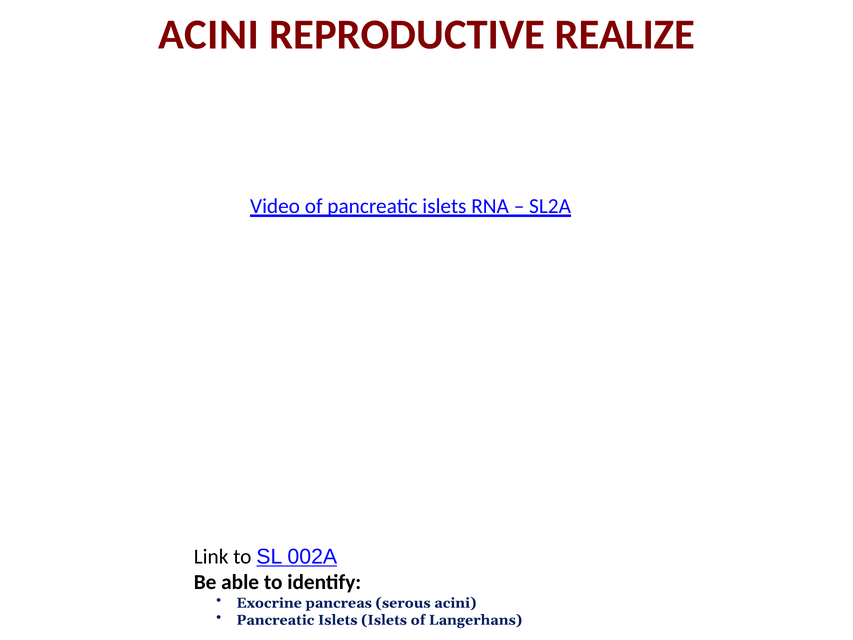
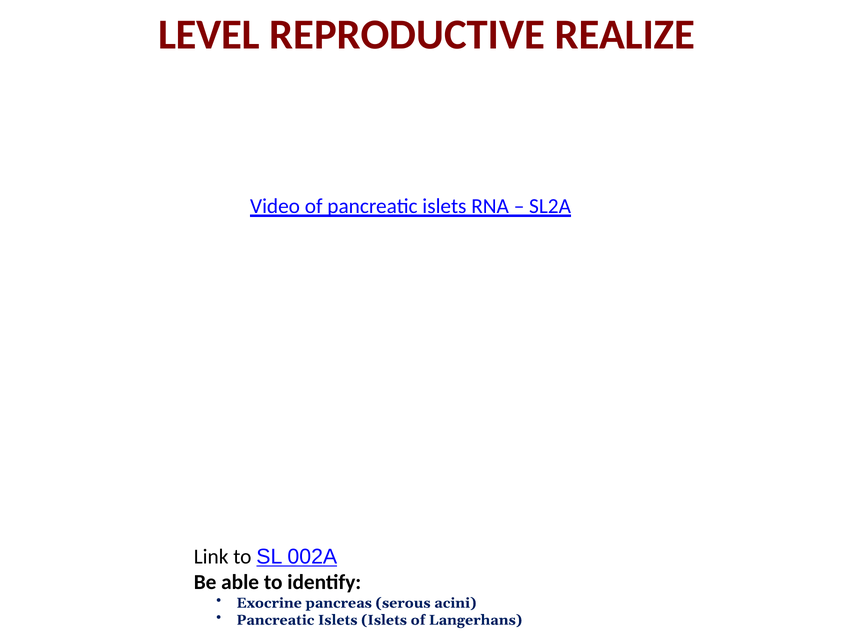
ACINI: ACINI -> LEVEL (209, 35)
